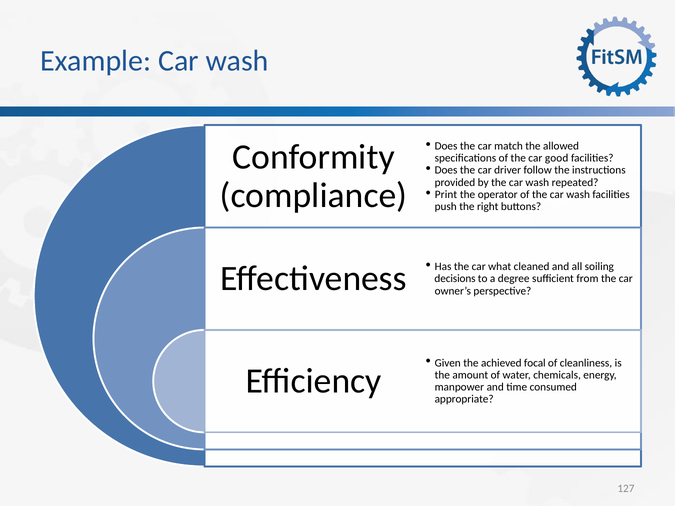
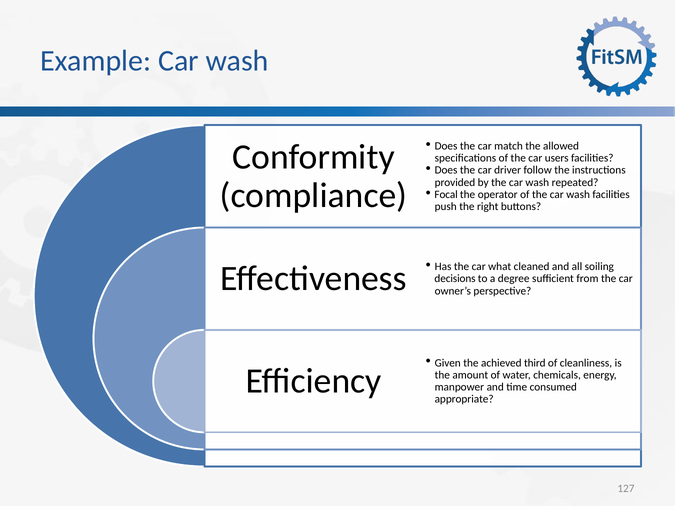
good: good -> users (557, 158)
Print: Print -> Focal (446, 195)
focal: focal -> third (535, 363)
